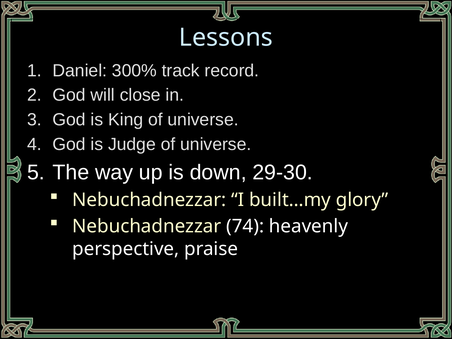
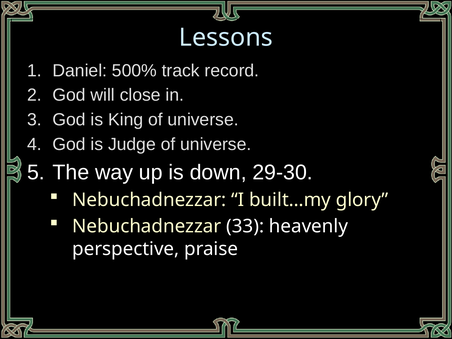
300%: 300% -> 500% (134, 71)
74: 74 -> 33 (245, 226)
